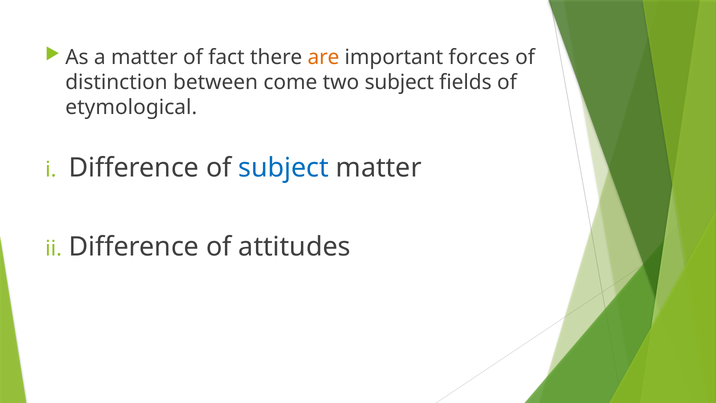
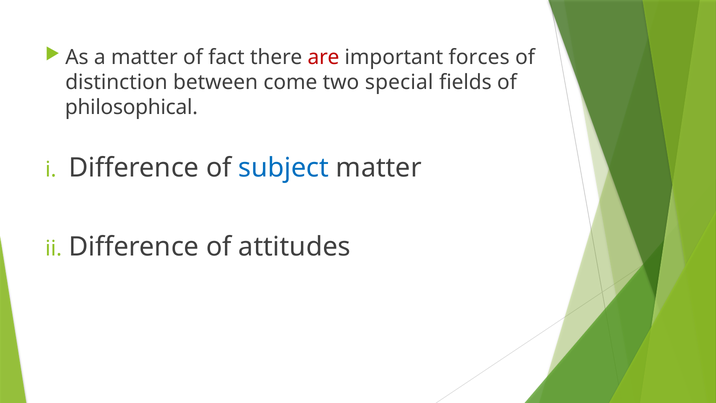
are colour: orange -> red (323, 57)
two subject: subject -> special (399, 82)
etymological: etymological -> philosophical (131, 107)
